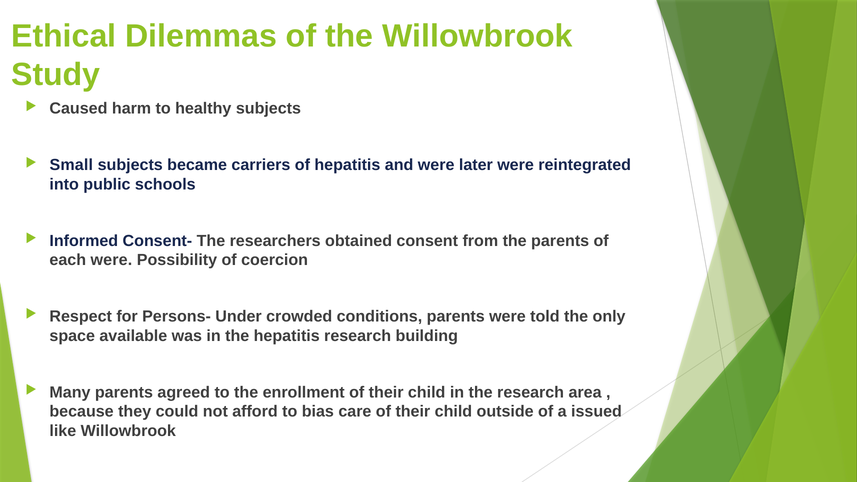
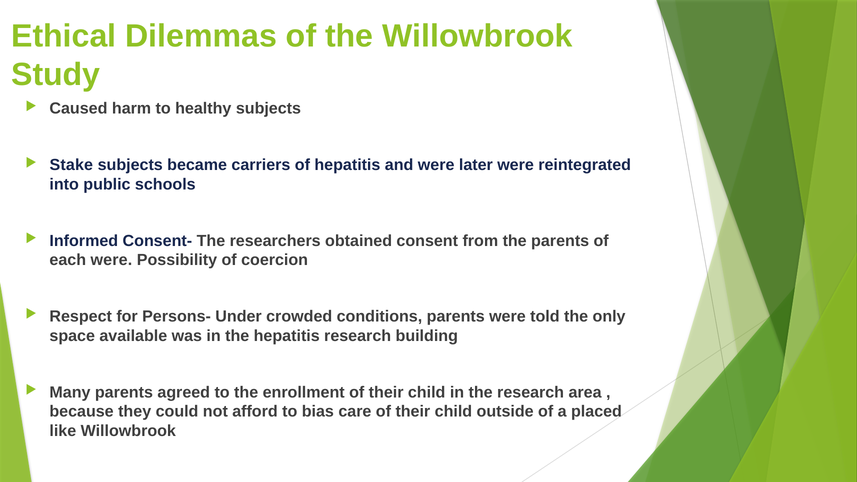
Small: Small -> Stake (71, 165)
issued: issued -> placed (596, 412)
